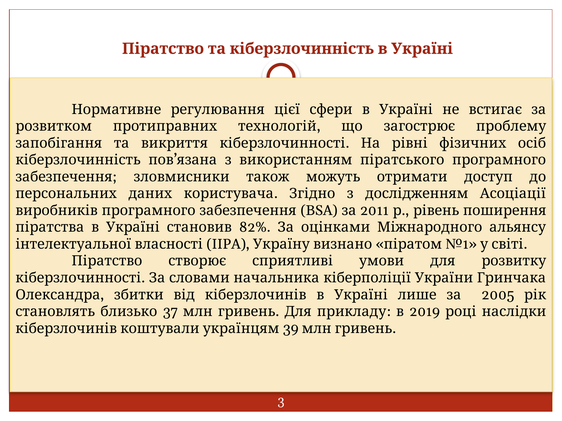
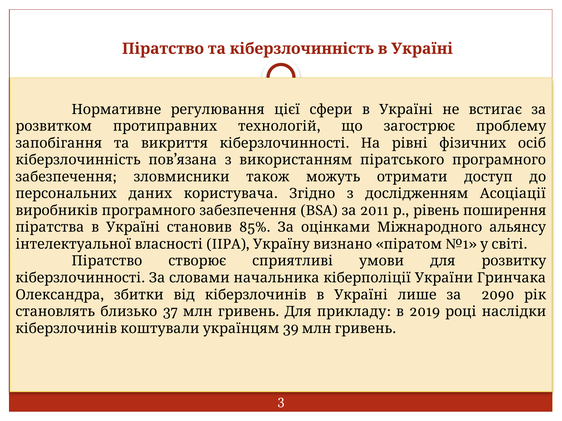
82%: 82% -> 85% (255, 228)
2005: 2005 -> 2090 (498, 295)
